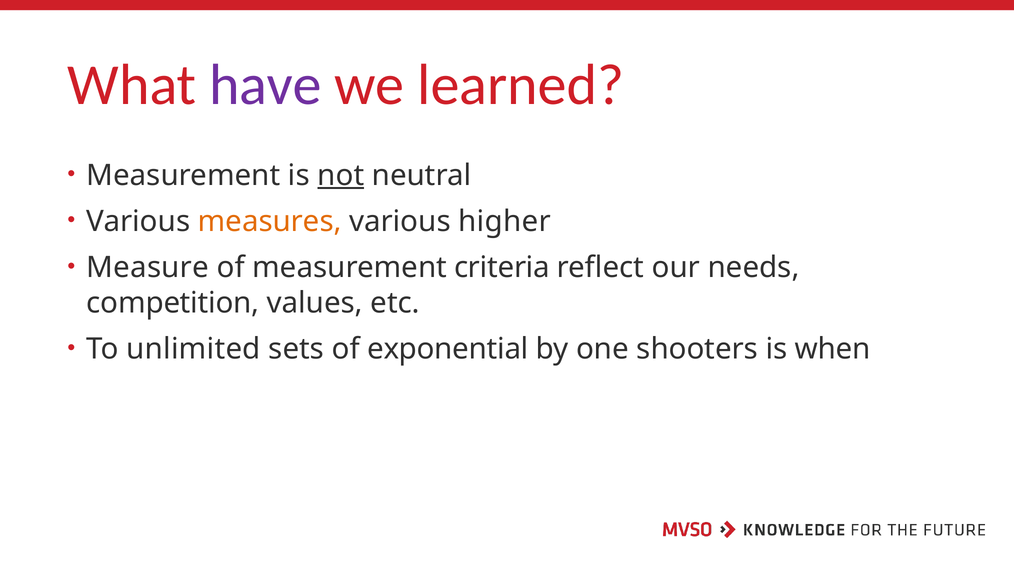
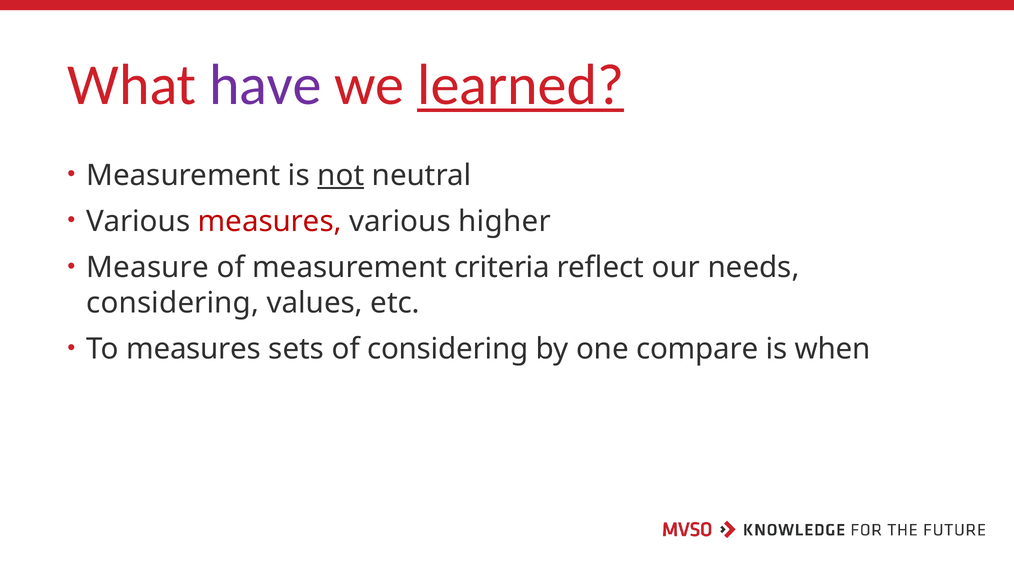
learned underline: none -> present (521, 85)
measures colour: orange -> red (270, 222)
competition: competition -> considering (173, 303)
To unlimited: unlimited -> measures (194, 349)
of exponential: exponential -> considering (448, 349)
shooters: shooters -> compare (697, 349)
